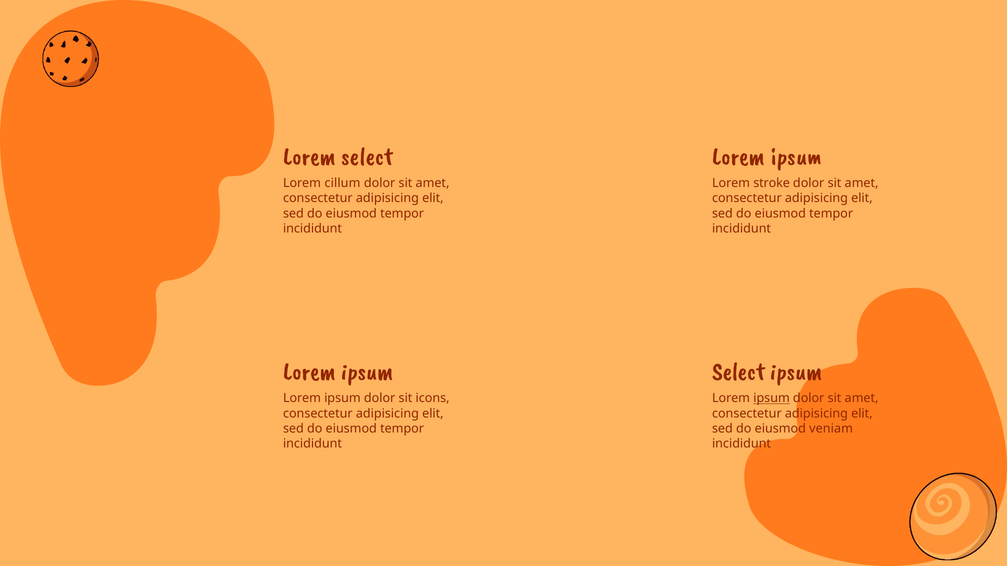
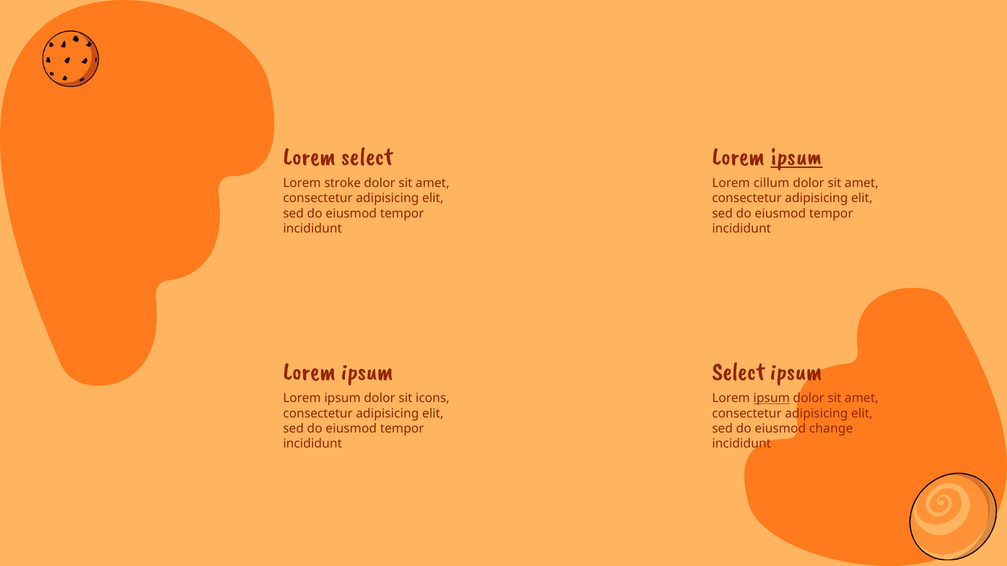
ipsum underline: none -> present (796, 157)
cillum: cillum -> stroke (343, 183)
stroke: stroke -> cillum (771, 183)
veniam: veniam -> change (831, 429)
